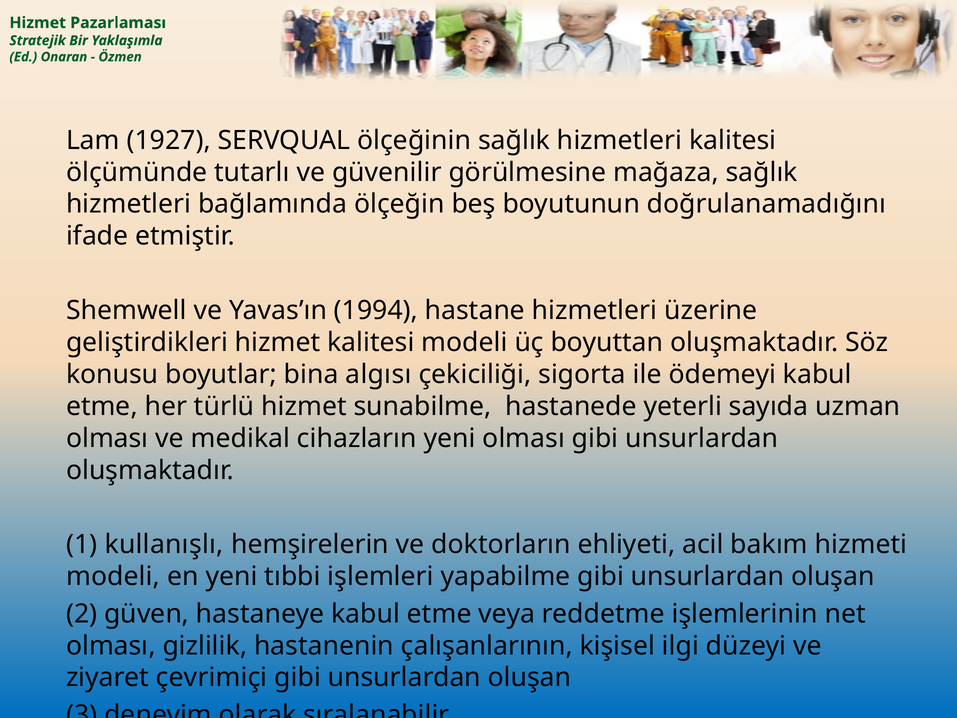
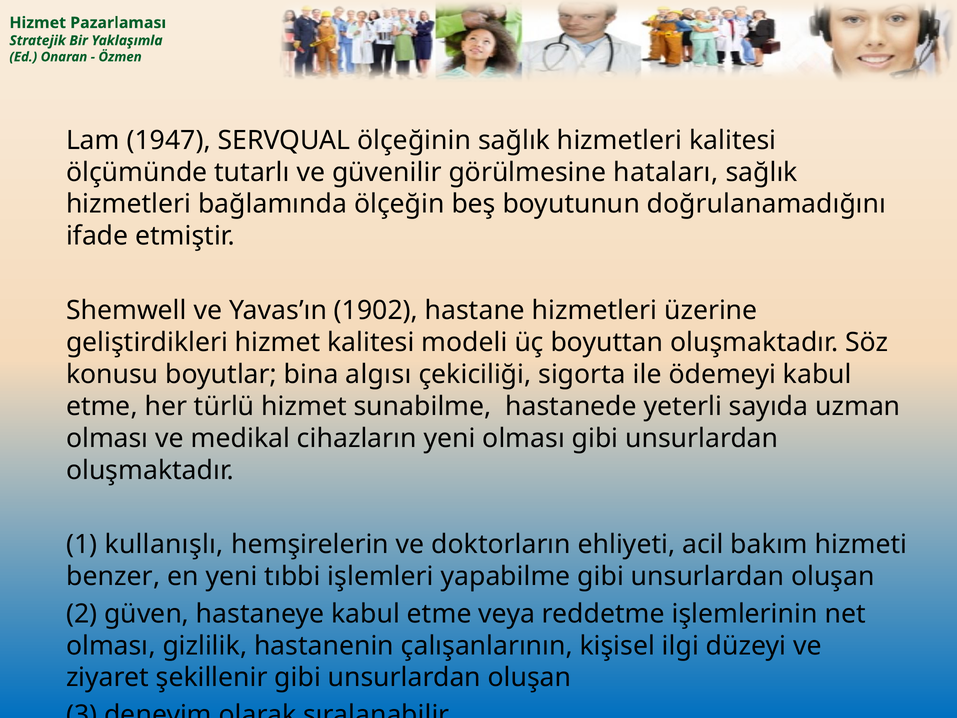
1927: 1927 -> 1947 (169, 140)
mağaza: mağaza -> hataları (666, 172)
1994: 1994 -> 1902 (376, 310)
modeli: modeli -> benzer (113, 576)
çevrimiçi: çevrimiçi -> şekillenir (212, 677)
